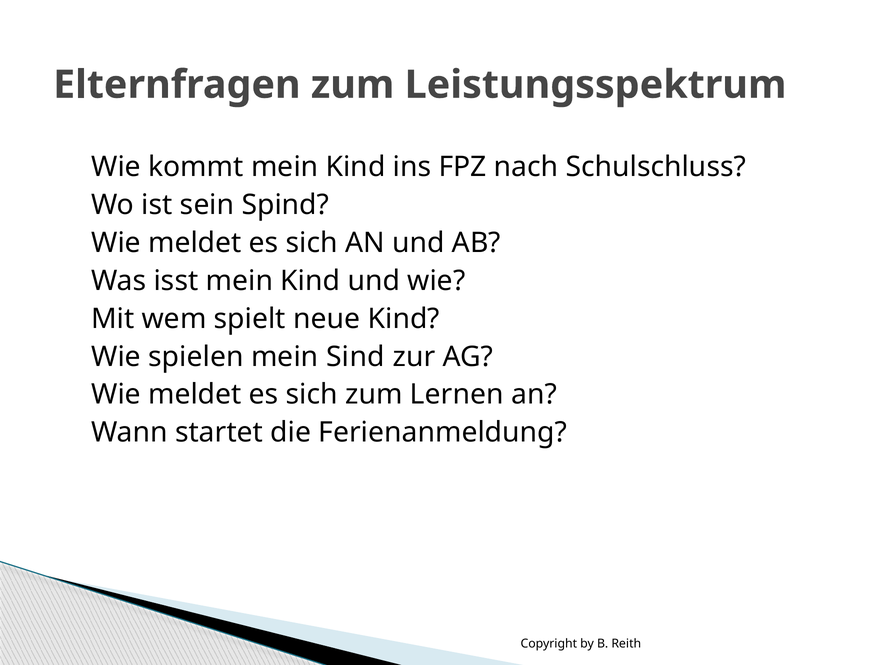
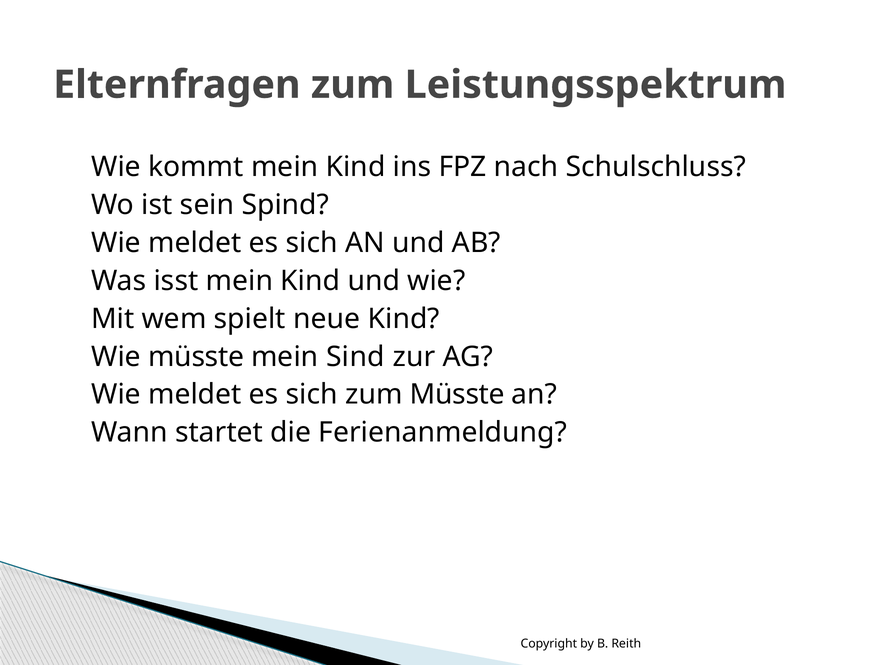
Wie spielen: spielen -> müsste (196, 357)
zum Lernen: Lernen -> Müsste (457, 395)
